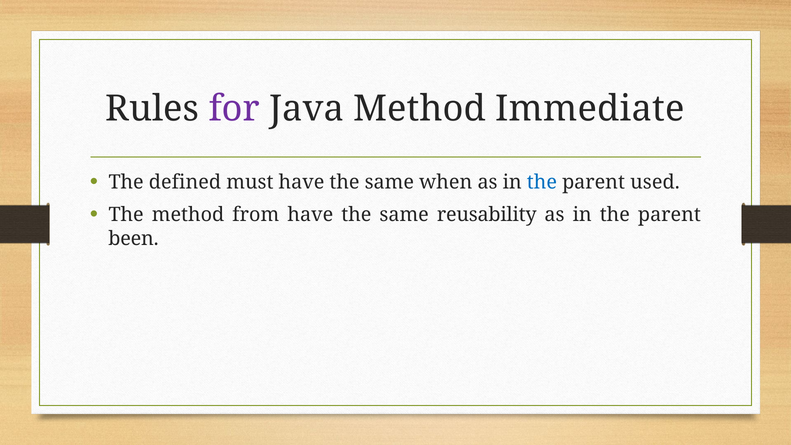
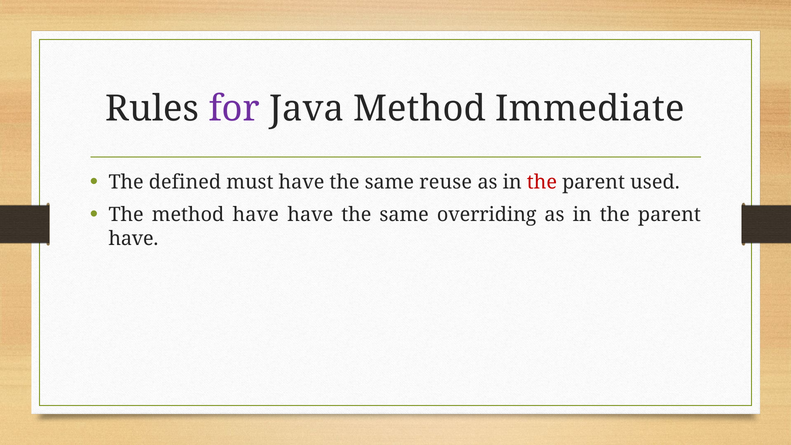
when: when -> reuse (446, 182)
the colour: blue -> red (542, 182)
method from: from -> have (256, 215)
reusability: reusability -> overriding (487, 215)
been: been -> have (133, 238)
